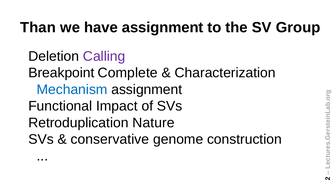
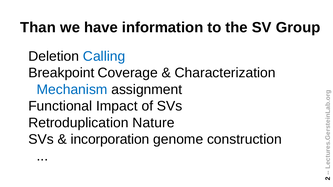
have assignment: assignment -> information (163, 28)
Calling colour: purple -> blue (104, 56)
Complete: Complete -> Coverage (128, 73)
conservative: conservative -> incorporation (110, 140)
